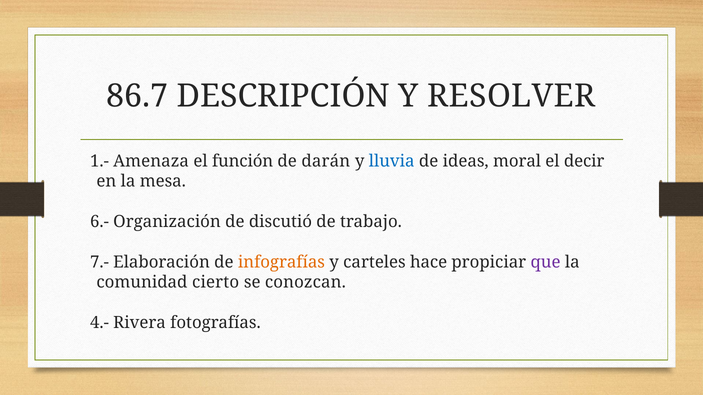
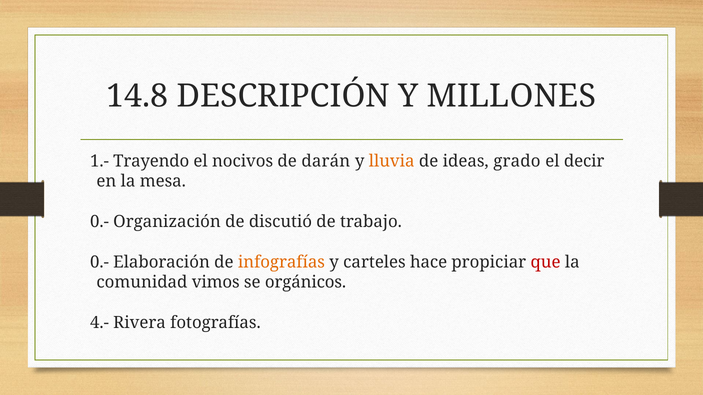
86.7: 86.7 -> 14.8 (137, 96)
RESOLVER: RESOLVER -> MILLONES (512, 96)
Amenaza: Amenaza -> Trayendo (151, 161)
función: función -> nocivos (243, 161)
lluvia colour: blue -> orange (392, 161)
moral: moral -> grado (517, 161)
6.-: 6.- -> 0.- (99, 222)
7.-: 7.- -> 0.- (99, 262)
que colour: purple -> red (546, 262)
cierto: cierto -> vimos (216, 283)
conozcan: conozcan -> orgánicos (306, 283)
